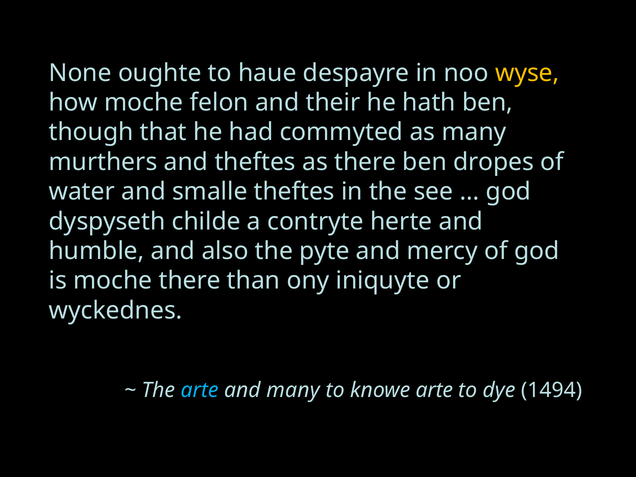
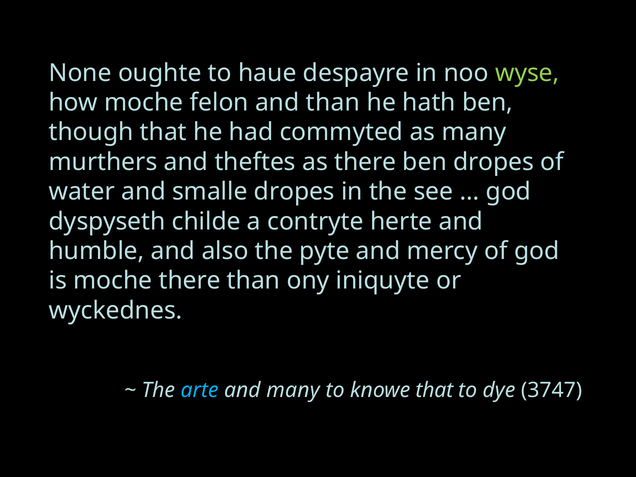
wyse colour: yellow -> light green (527, 73)
and their: their -> than (333, 103)
smalle theftes: theftes -> dropes (294, 192)
knowe arte: arte -> that (434, 390)
1494: 1494 -> 3747 (552, 390)
